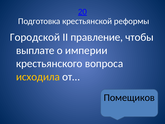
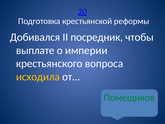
Городской: Городской -> Добивался (35, 37)
правление: правление -> посредник (97, 37)
Помещиков colour: black -> green (129, 97)
